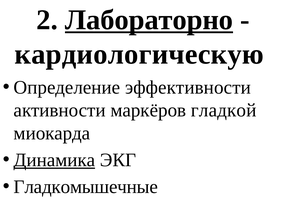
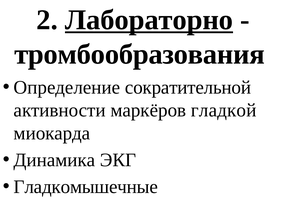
кардиологическую: кардиологическую -> тромбообразования (139, 54)
эффективности: эффективности -> сократительной (188, 87)
Динамика underline: present -> none (54, 160)
